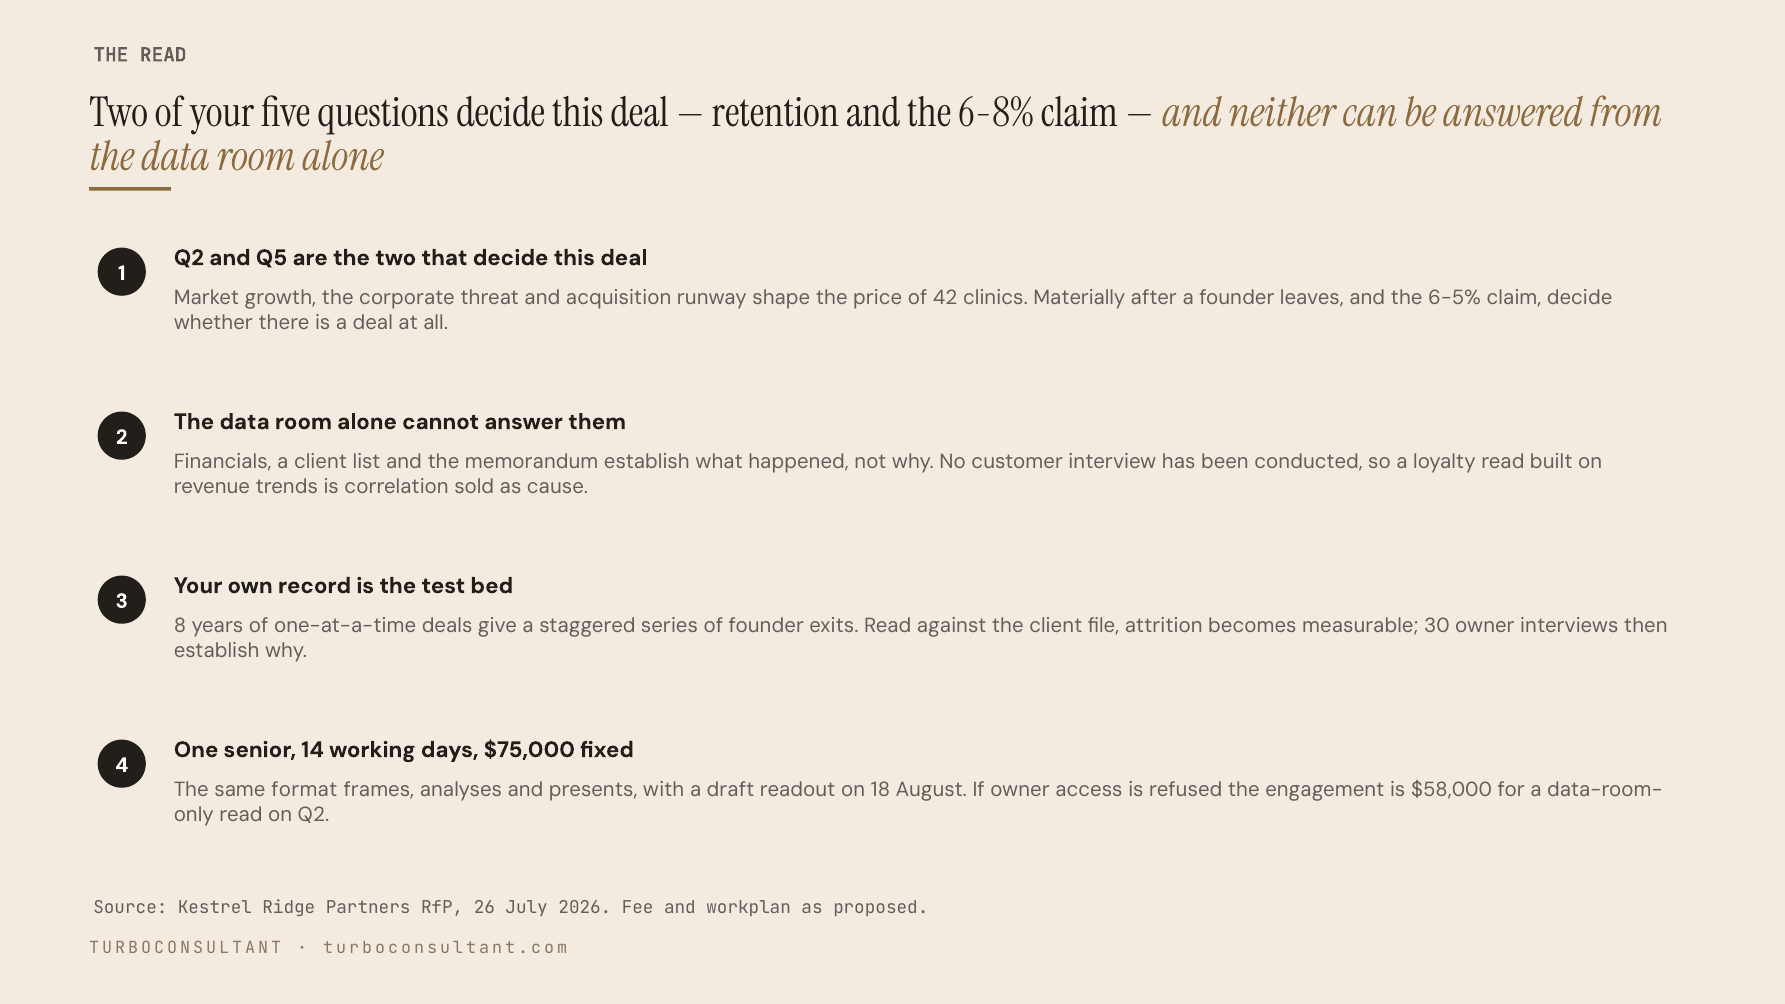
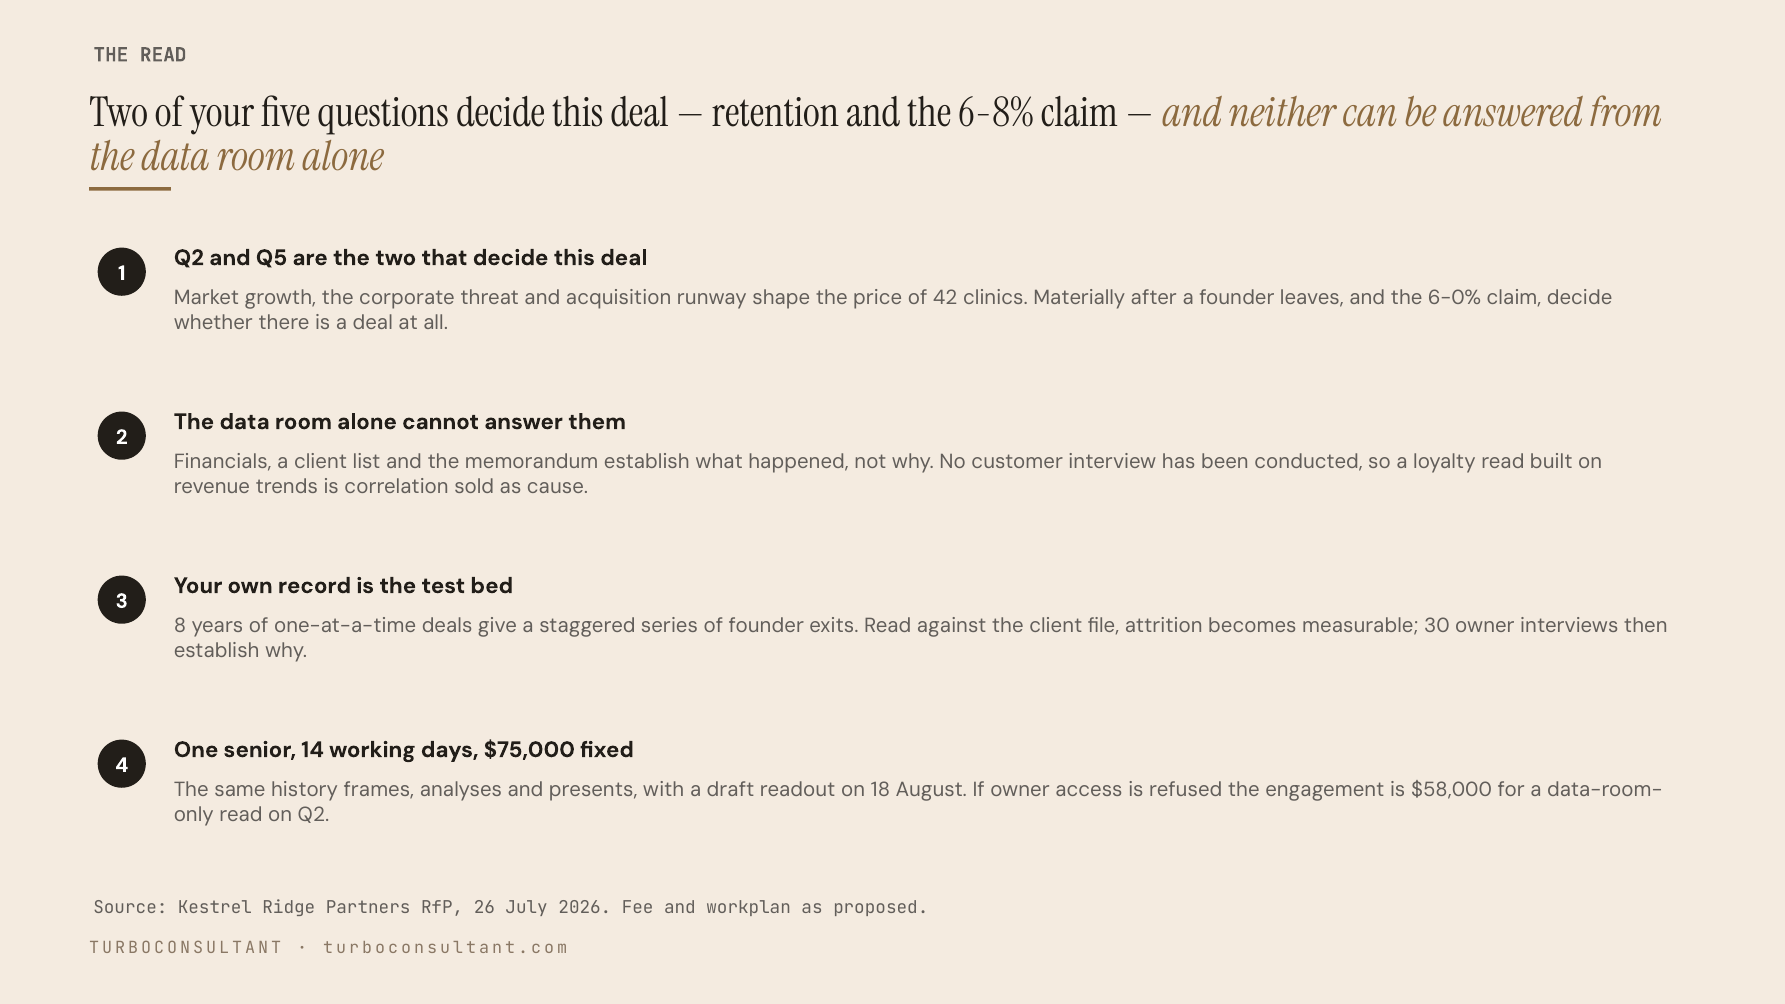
6-5%: 6-5% -> 6-0% (1455, 298)
format: format -> history (305, 790)
